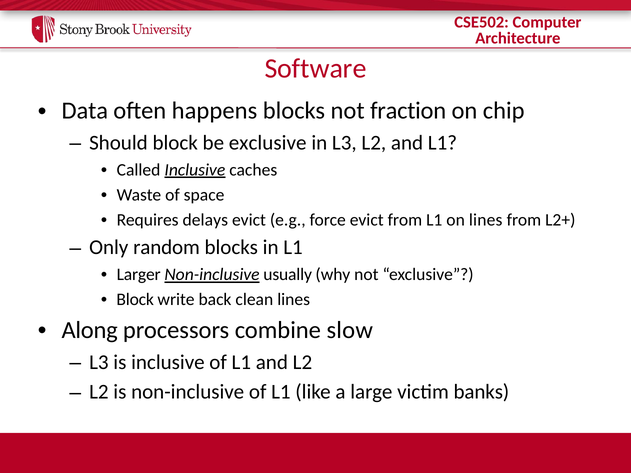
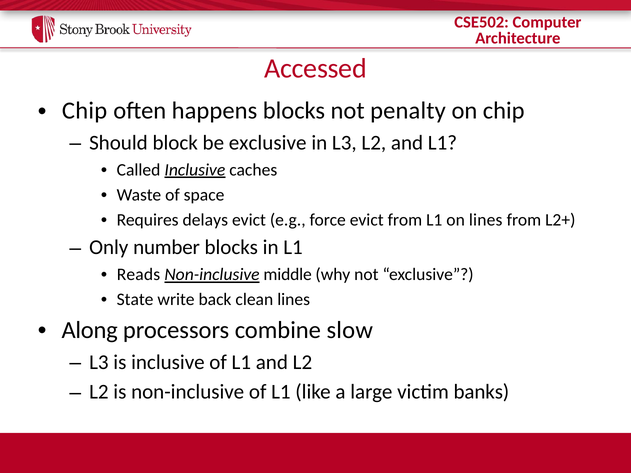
Software: Software -> Accessed (316, 68)
Data: Data -> Chip (85, 111)
fraction: fraction -> penalty (408, 111)
random: random -> number (167, 248)
Larger: Larger -> Reads (138, 275)
usually: usually -> middle (288, 275)
Block: Block -> State (135, 300)
